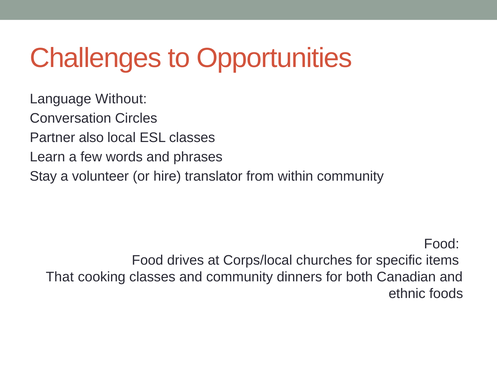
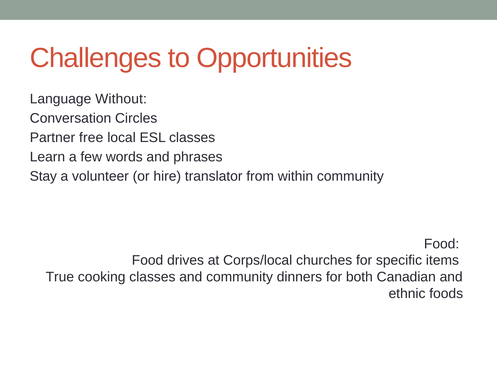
also: also -> free (91, 137)
That: That -> True (60, 277)
